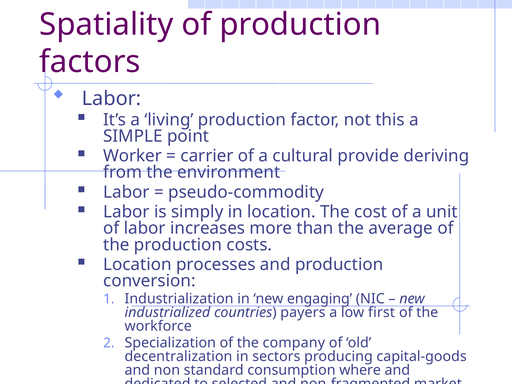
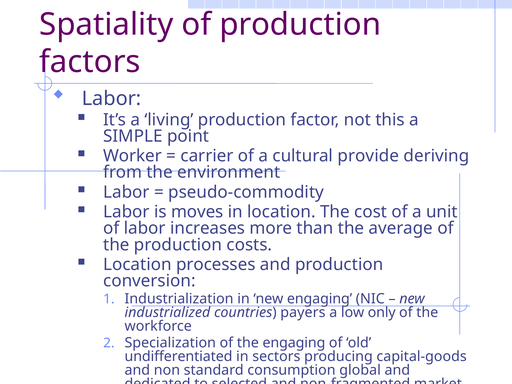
simply: simply -> moves (197, 212)
first: first -> only (382, 313)
the company: company -> engaging (294, 343)
decentralization: decentralization -> undifferentiated (179, 356)
where: where -> global (360, 370)
